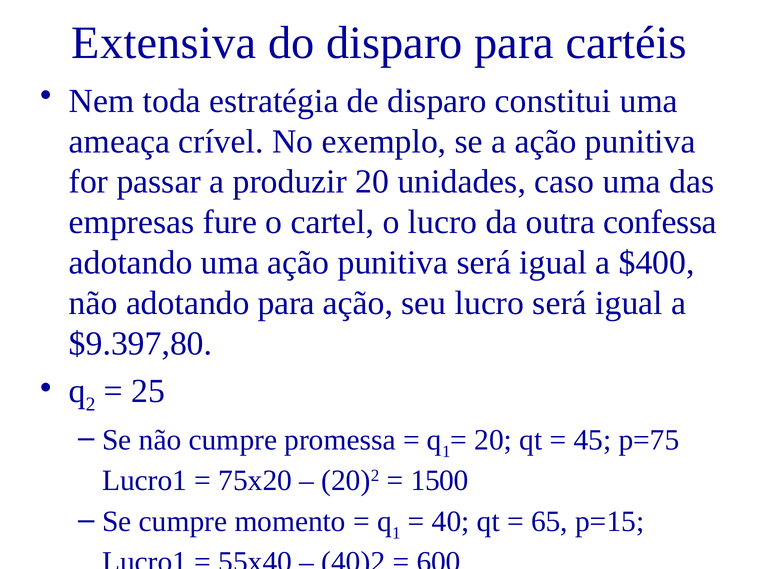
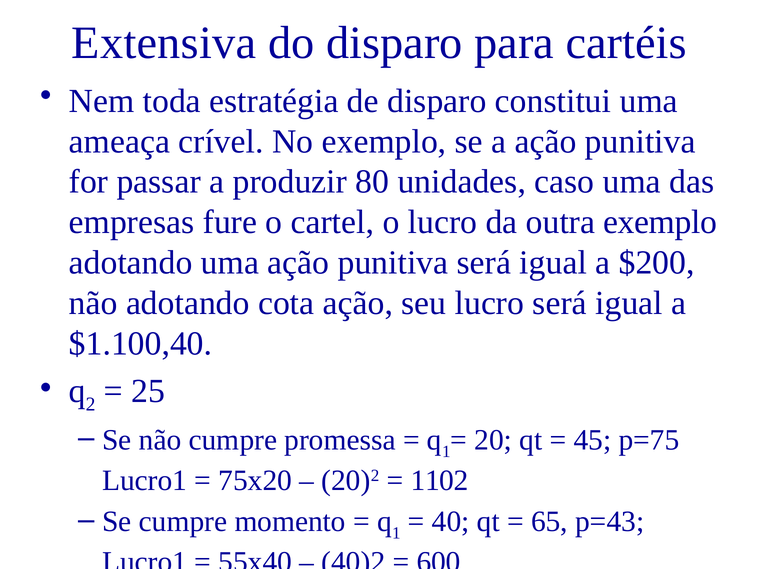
produzir 20: 20 -> 80 (372, 182)
outra confessa: confessa -> exemplo (660, 222)
$400: $400 -> $200 (657, 263)
adotando para: para -> cota (286, 303)
$9.397,80: $9.397,80 -> $1.100,40 (141, 344)
1500: 1500 -> 1102 (440, 481)
p=15: p=15 -> p=43 (610, 522)
